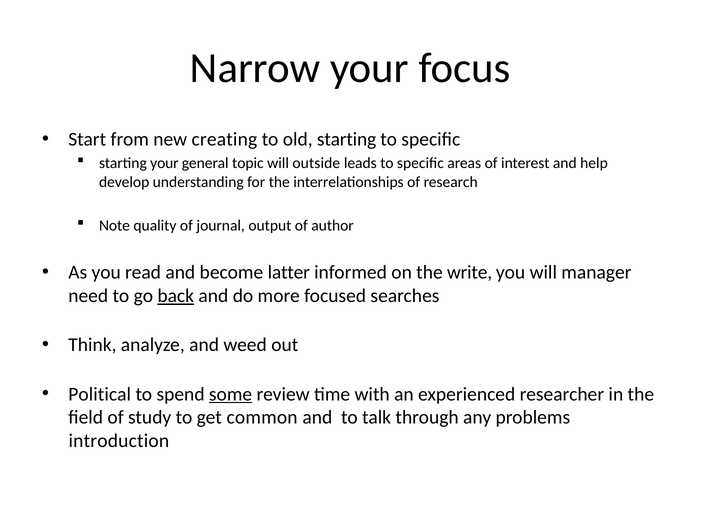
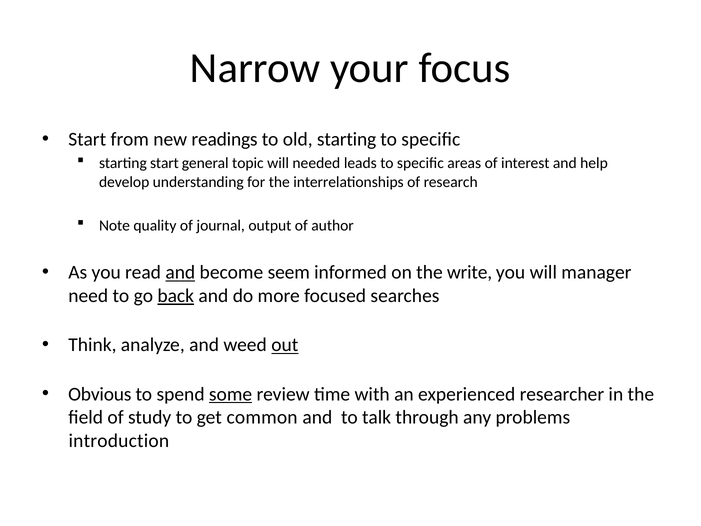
creating: creating -> readings (225, 139)
starting your: your -> start (164, 163)
outside: outside -> needed (316, 163)
and underline: none -> present (180, 272)
latter: latter -> seem (289, 272)
out underline: none -> present (285, 345)
Political: Political -> Obvious (100, 394)
